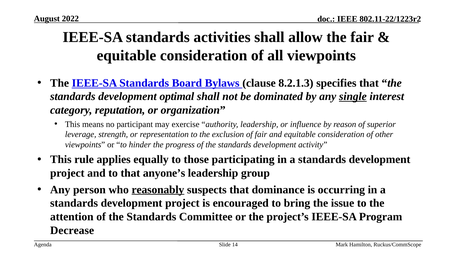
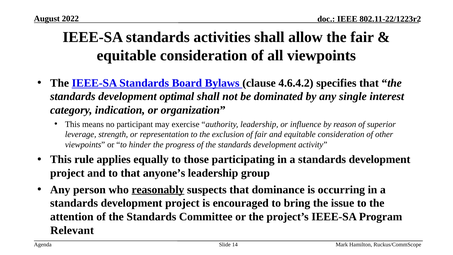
8.2.1.3: 8.2.1.3 -> 4.6.4.2 (296, 83)
single underline: present -> none (353, 96)
reputation: reputation -> indication (120, 110)
Decrease: Decrease -> Relevant (72, 230)
